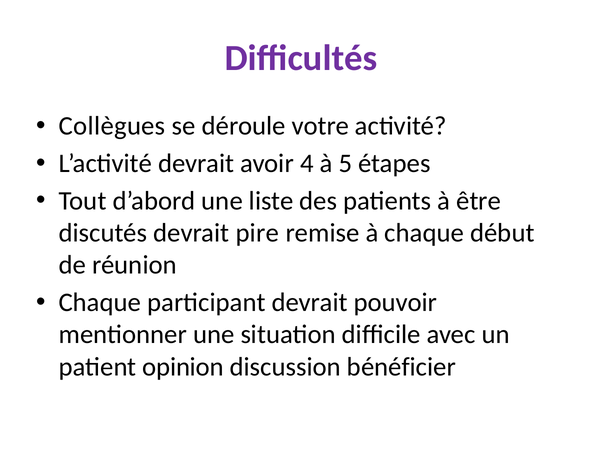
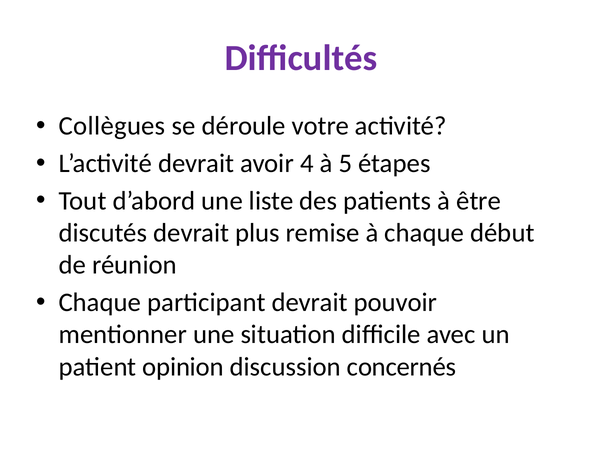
pire: pire -> plus (258, 233)
bénéficier: bénéficier -> concernés (402, 367)
